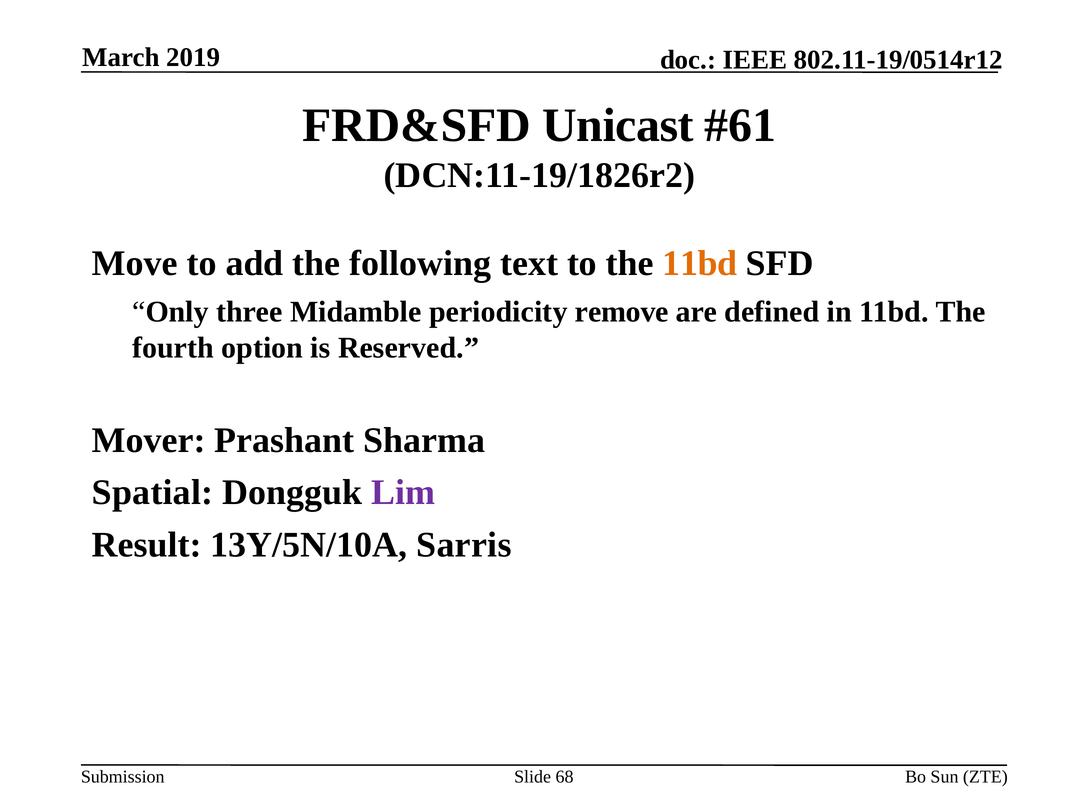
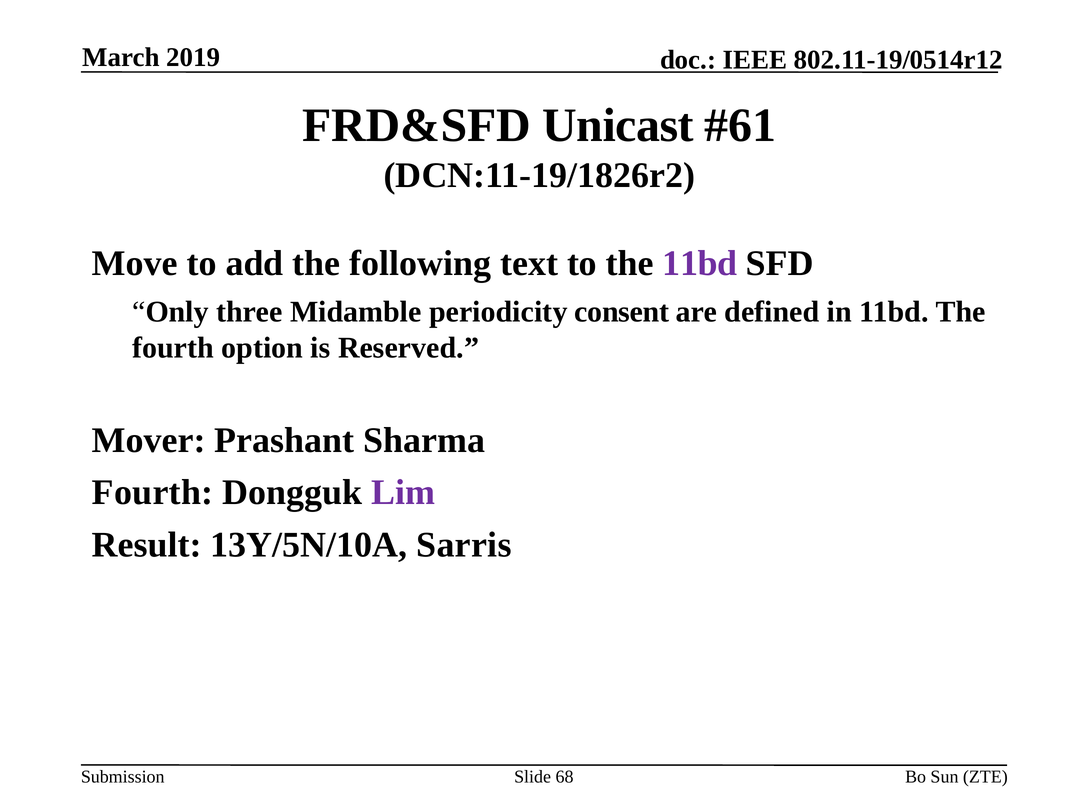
11bd colour: orange -> purple (700, 263)
remove: remove -> consent (622, 311)
Spatial: Spatial -> Fourth (153, 492)
